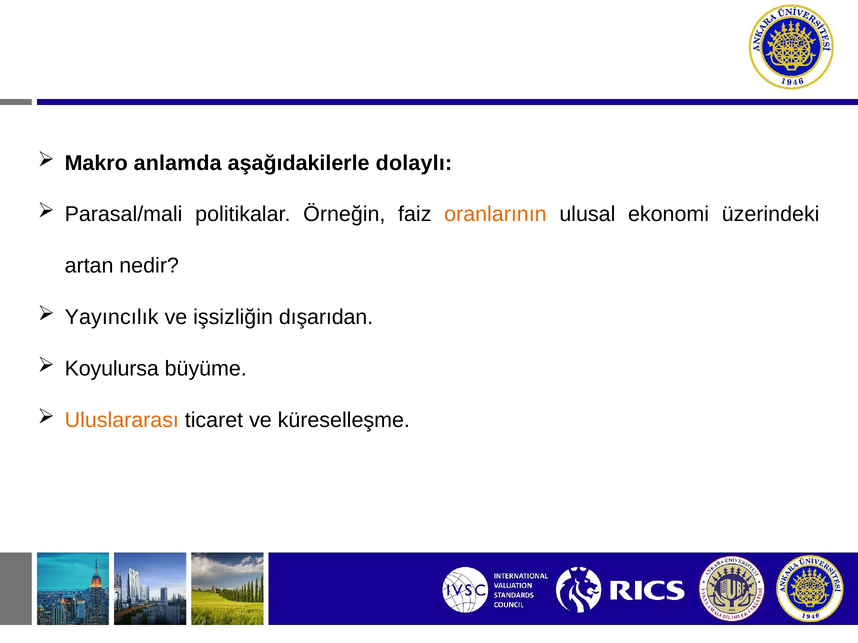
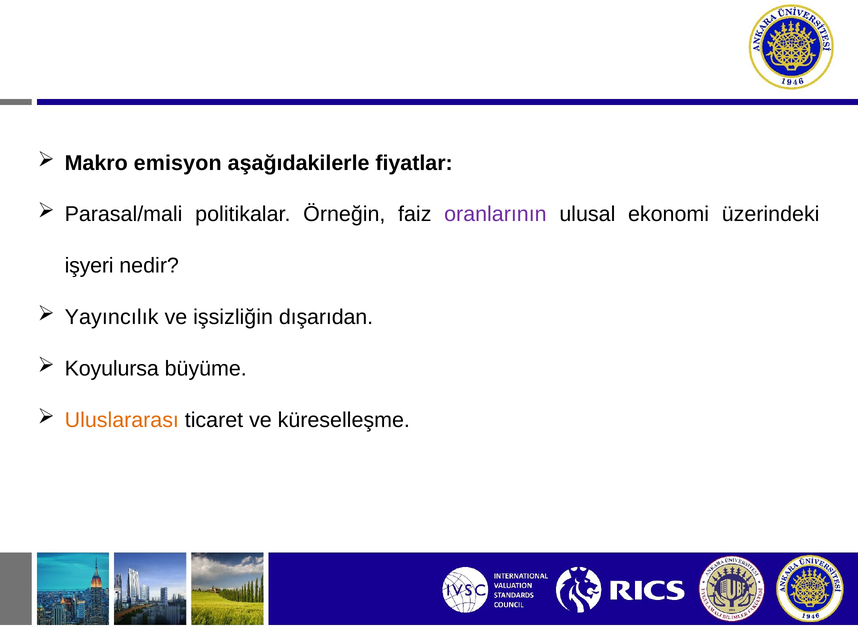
anlamda: anlamda -> emisyon (178, 163)
dolaylı: dolaylı -> fiyatlar (414, 163)
oranlarının colour: orange -> purple (495, 215)
artan: artan -> işyeri (89, 266)
